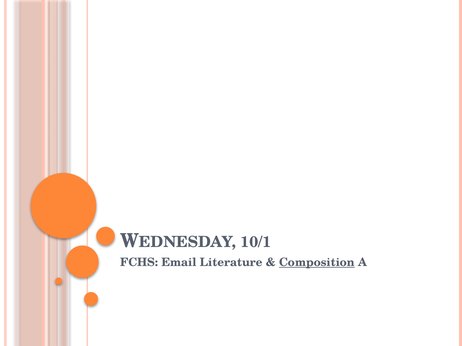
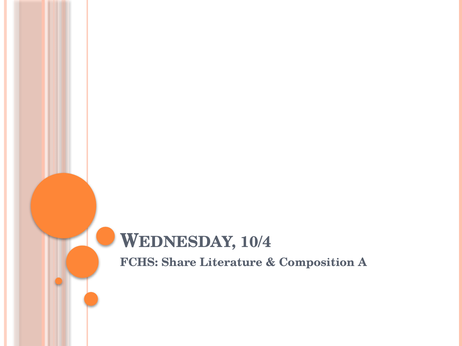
10/1: 10/1 -> 10/4 (256, 242)
Email: Email -> Share (179, 263)
Composition underline: present -> none (317, 263)
